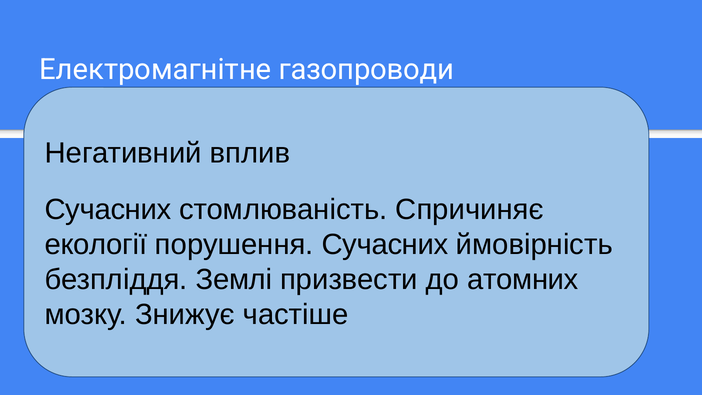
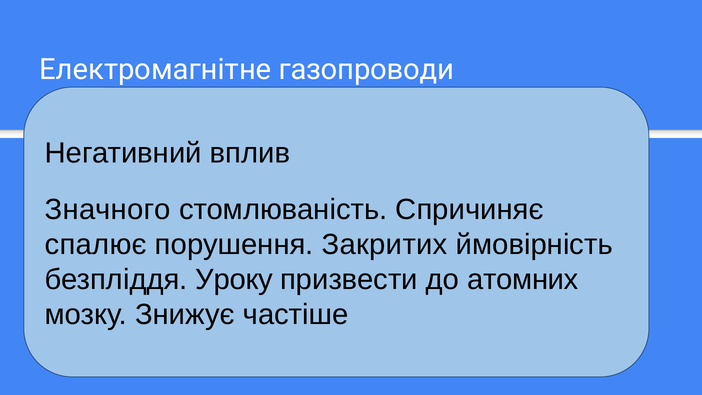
Сучасних: Сучасних -> Значного (108, 209)
екології: екології -> спалює (96, 245)
порушення Сучасних: Сучасних -> Закритих (385, 245)
Землі: Землі -> Уроку (234, 280)
